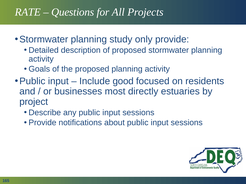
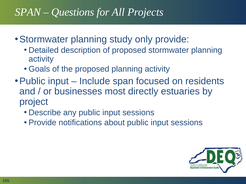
RATE: RATE -> SPAN (28, 12)
Include good: good -> span (123, 81)
